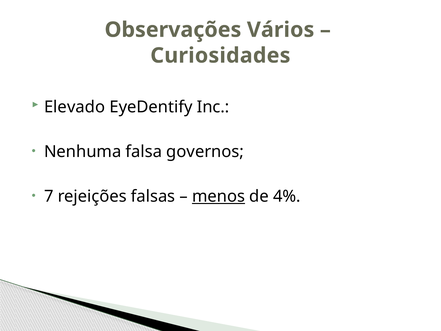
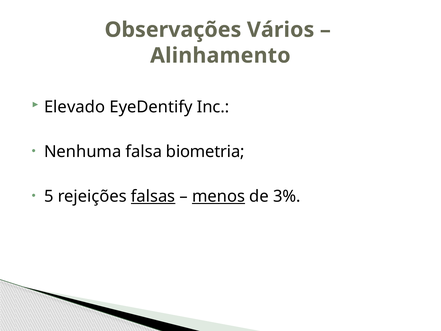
Curiosidades: Curiosidades -> Alinhamento (220, 55)
governos: governos -> biometria (205, 152)
7: 7 -> 5 (49, 196)
falsas underline: none -> present (153, 196)
4%: 4% -> 3% (287, 196)
